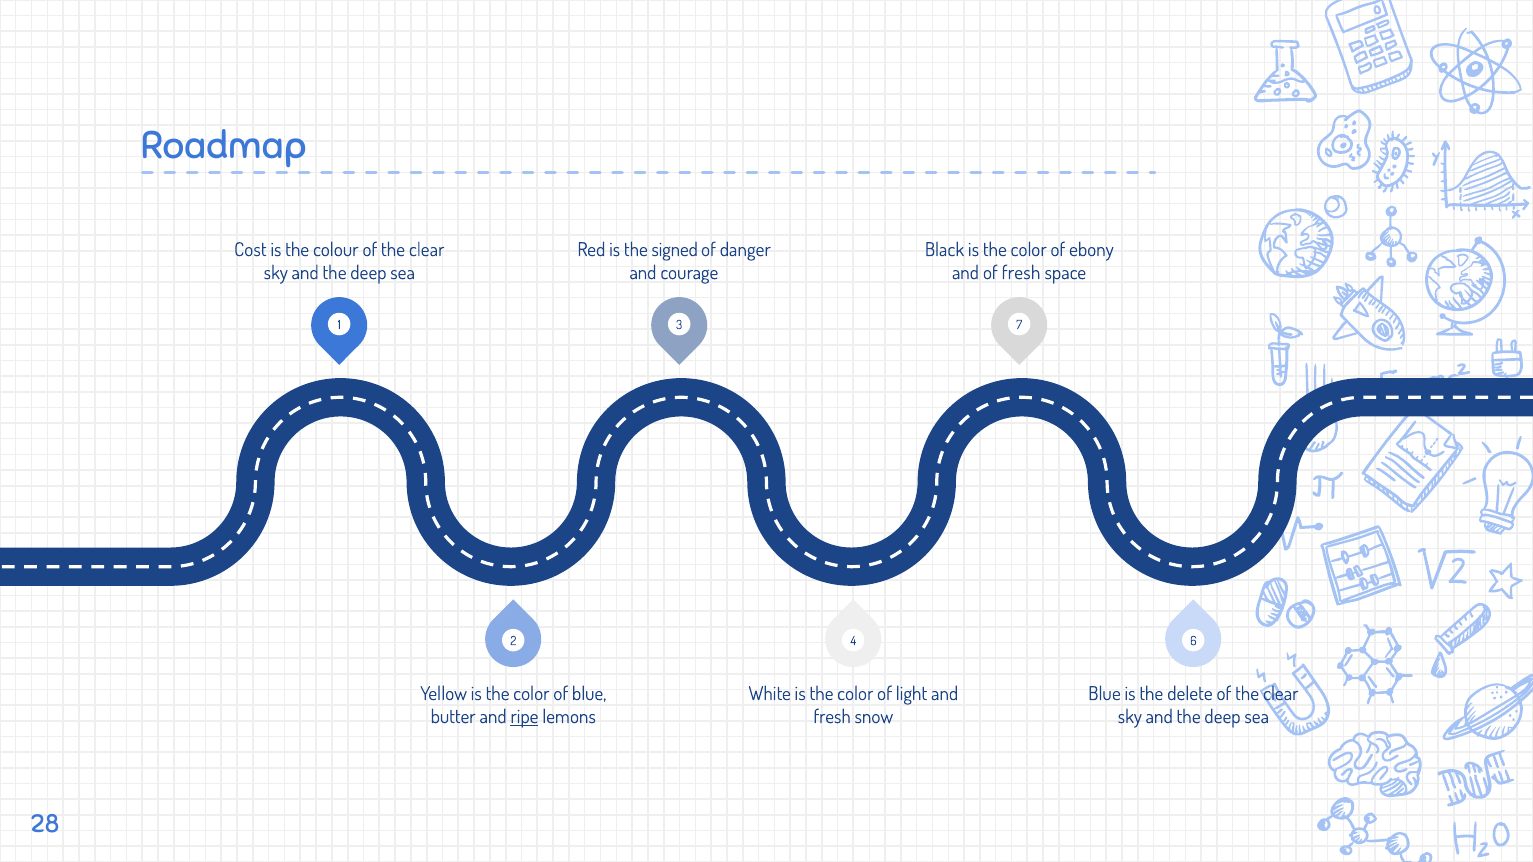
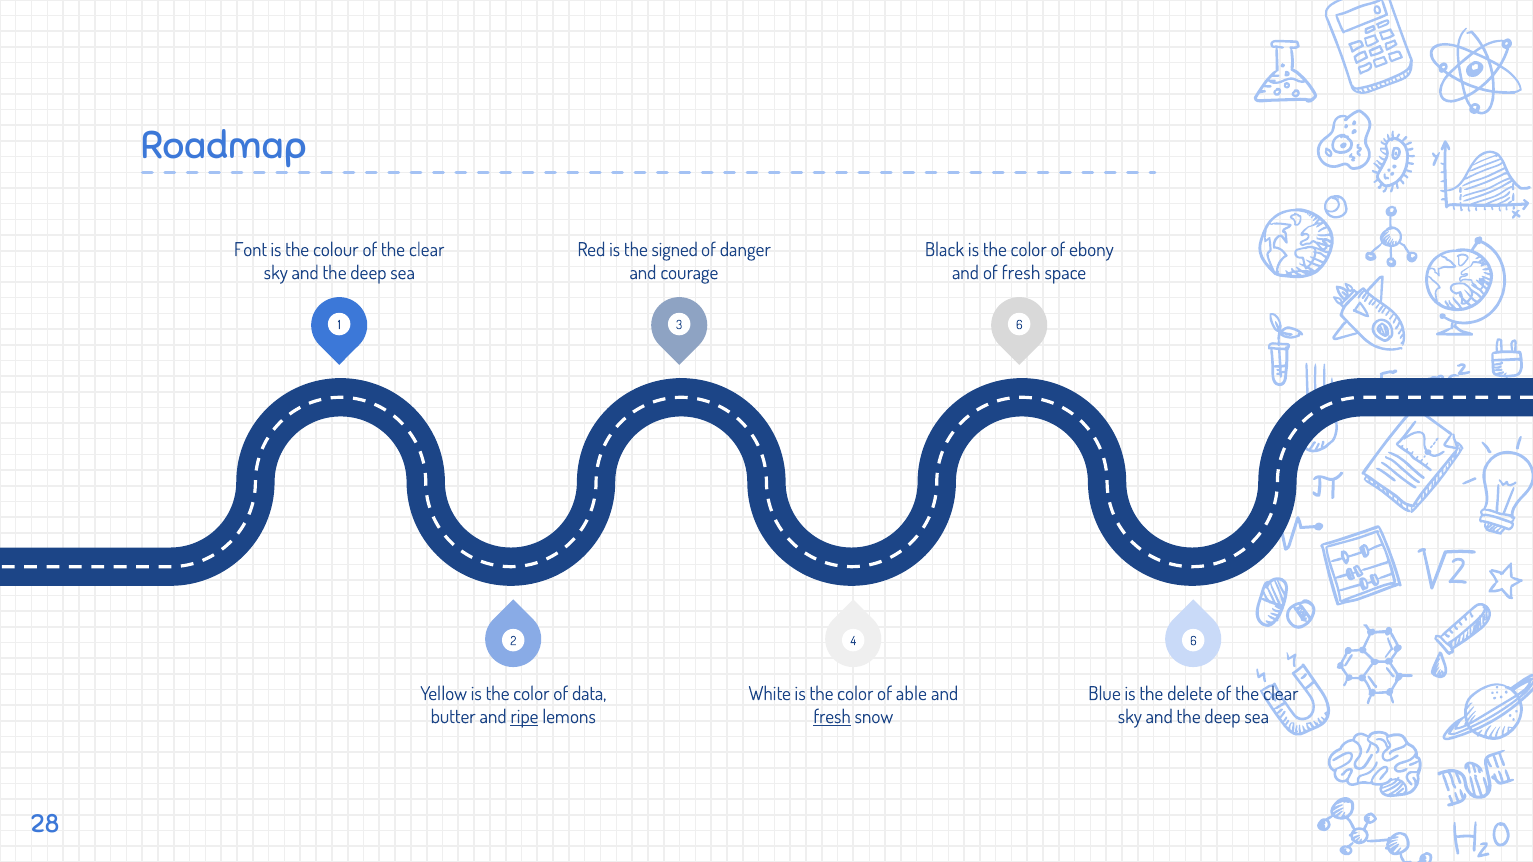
Cost: Cost -> Font (251, 250)
3 7: 7 -> 6 (1019, 325)
of blue: blue -> data (589, 694)
light: light -> able (911, 694)
fresh underline: none -> present (832, 717)
